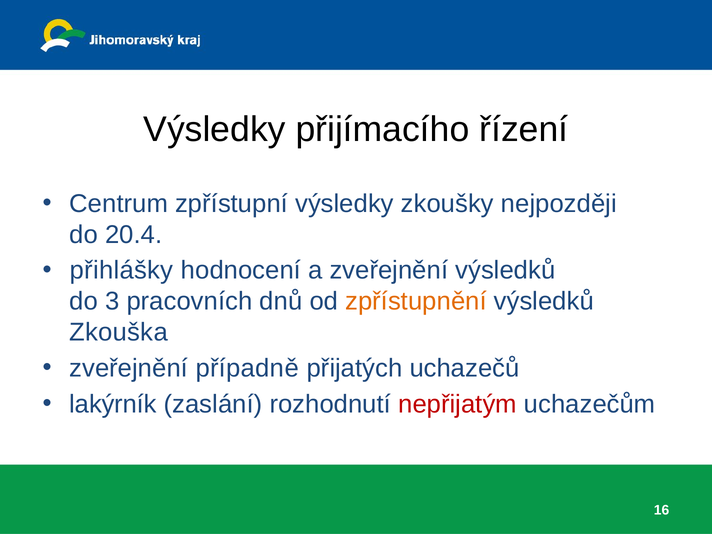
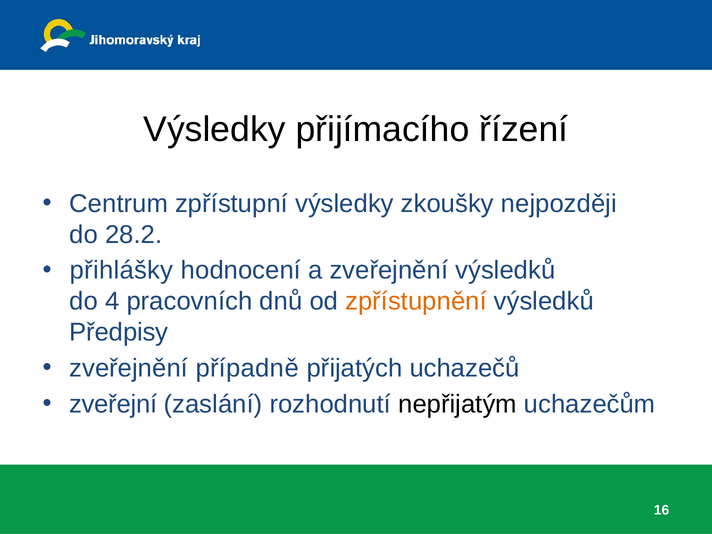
20.4: 20.4 -> 28.2 (134, 235)
3: 3 -> 4 (112, 301)
Zkouška: Zkouška -> Předpisy (119, 332)
lakýrník: lakýrník -> zveřejní (113, 404)
nepřijatým colour: red -> black (458, 404)
